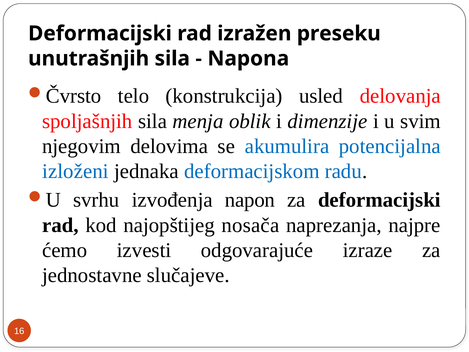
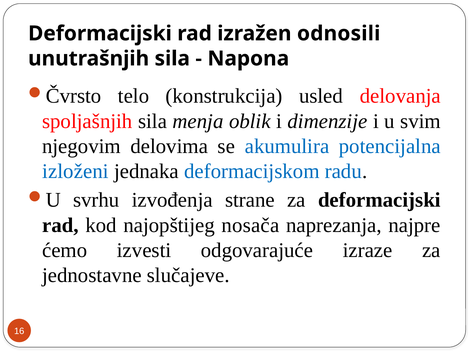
preseku: preseku -> odnosili (339, 33)
napon: napon -> strane (250, 200)
